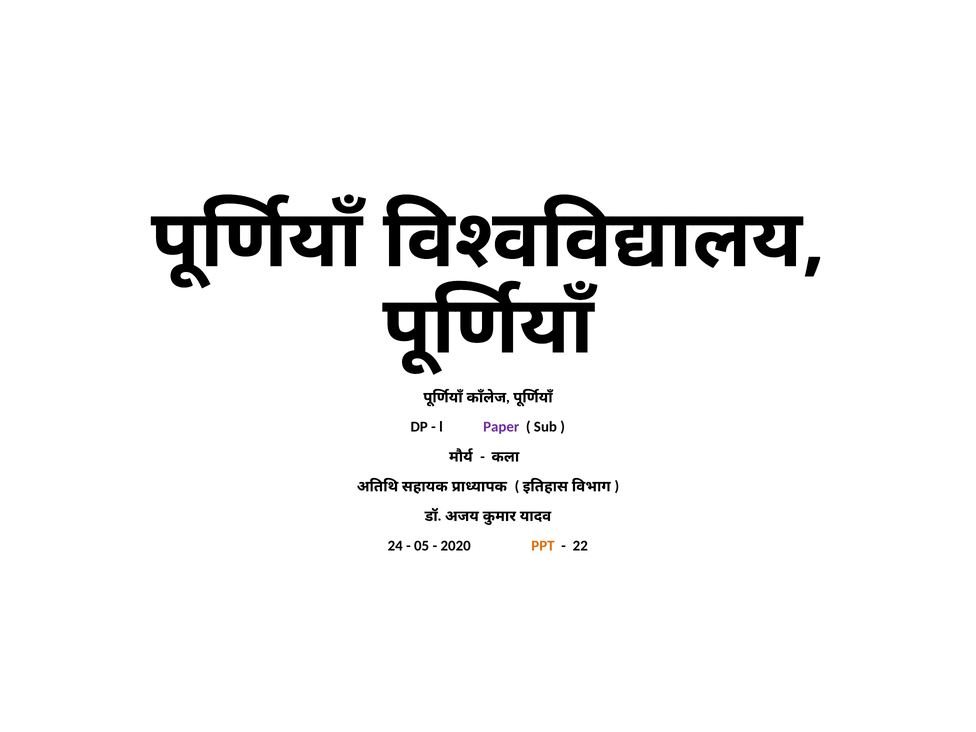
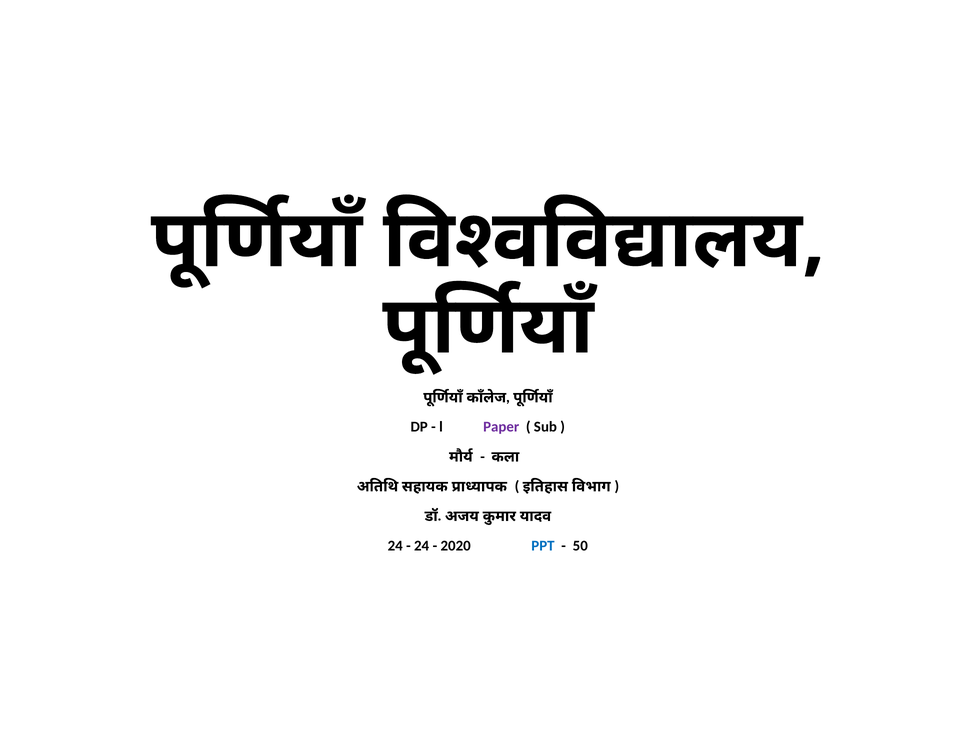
05: 05 -> 24 (422, 546)
PPT colour: orange -> blue (543, 546)
22: 22 -> 50 (580, 546)
